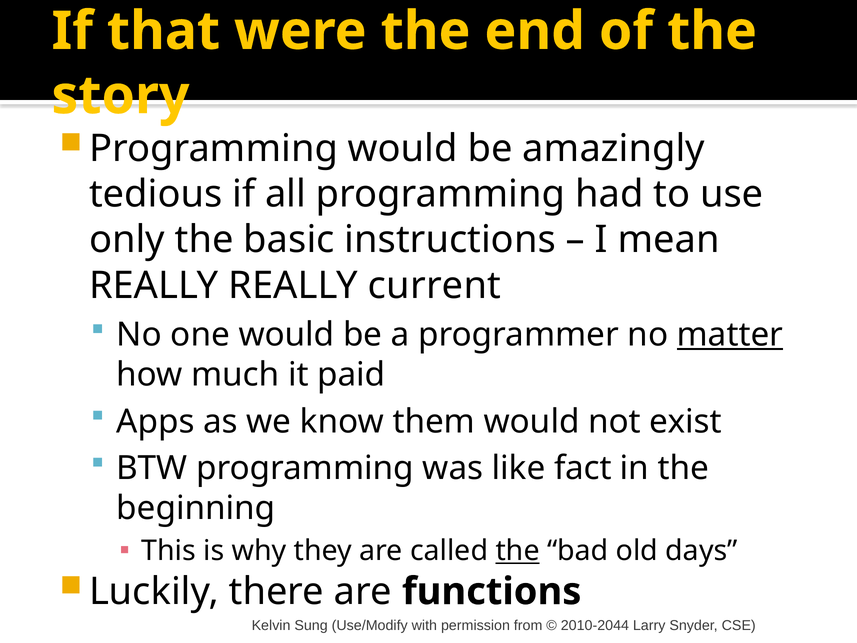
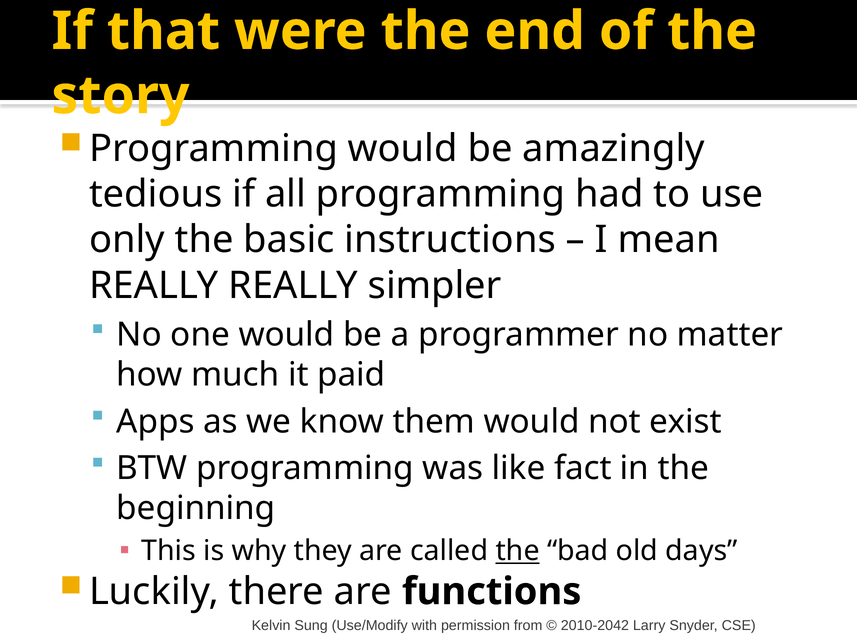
current: current -> simpler (435, 286)
matter underline: present -> none (730, 335)
2010-2044: 2010-2044 -> 2010-2042 (595, 625)
